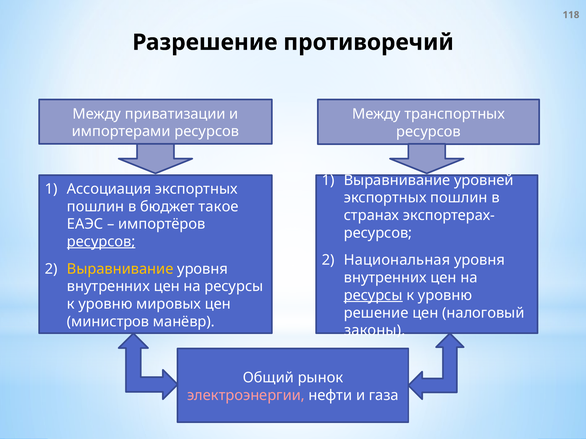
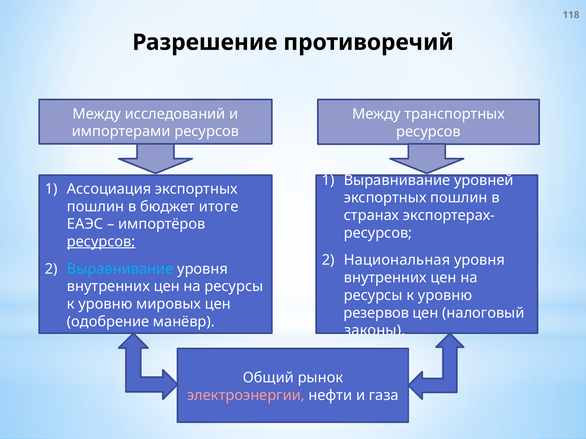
приватизации: приватизации -> исследований (175, 114)
такое: такое -> итоге (219, 207)
Выравнивание colour: yellow -> light blue (120, 269)
ресурсы underline: present -> none (373, 296)
решение: решение -> резервов (376, 313)
министров: министров -> одобрение (108, 322)
